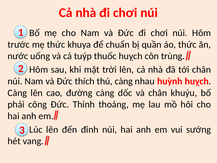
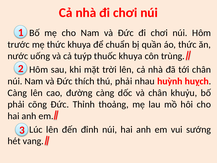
thuốc huỵch: huỵch -> khuya (131, 56)
thú càng: càng -> phải (124, 81)
